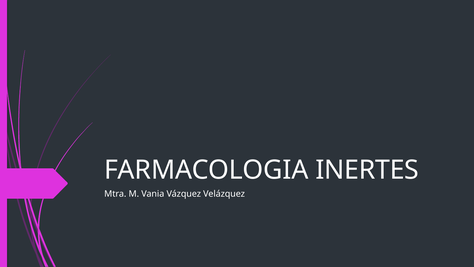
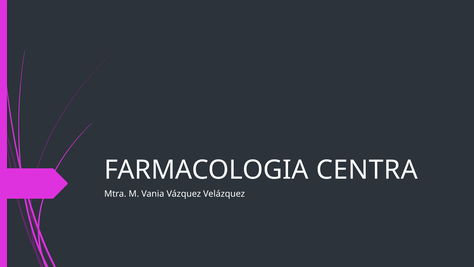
INERTES: INERTES -> CENTRA (367, 170)
